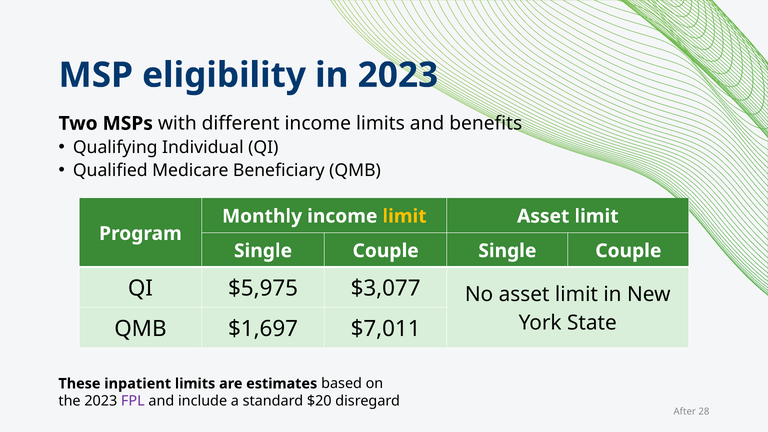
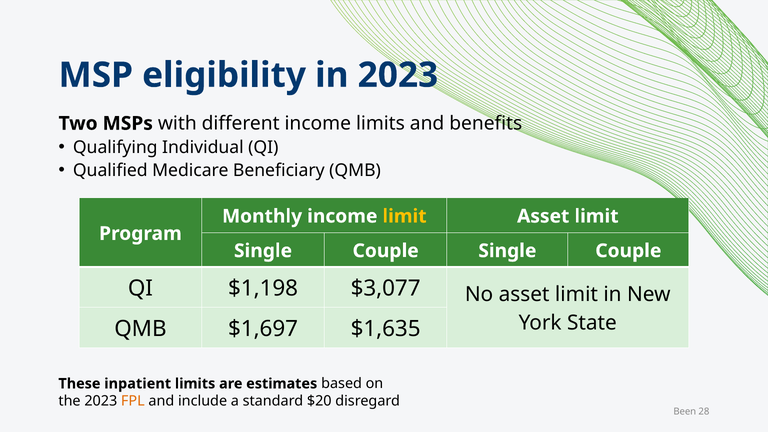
$5,975: $5,975 -> $1,198 (263, 288)
$7,011: $7,011 -> $1,635 (386, 329)
FPL colour: purple -> orange (133, 401)
After: After -> Been (685, 412)
